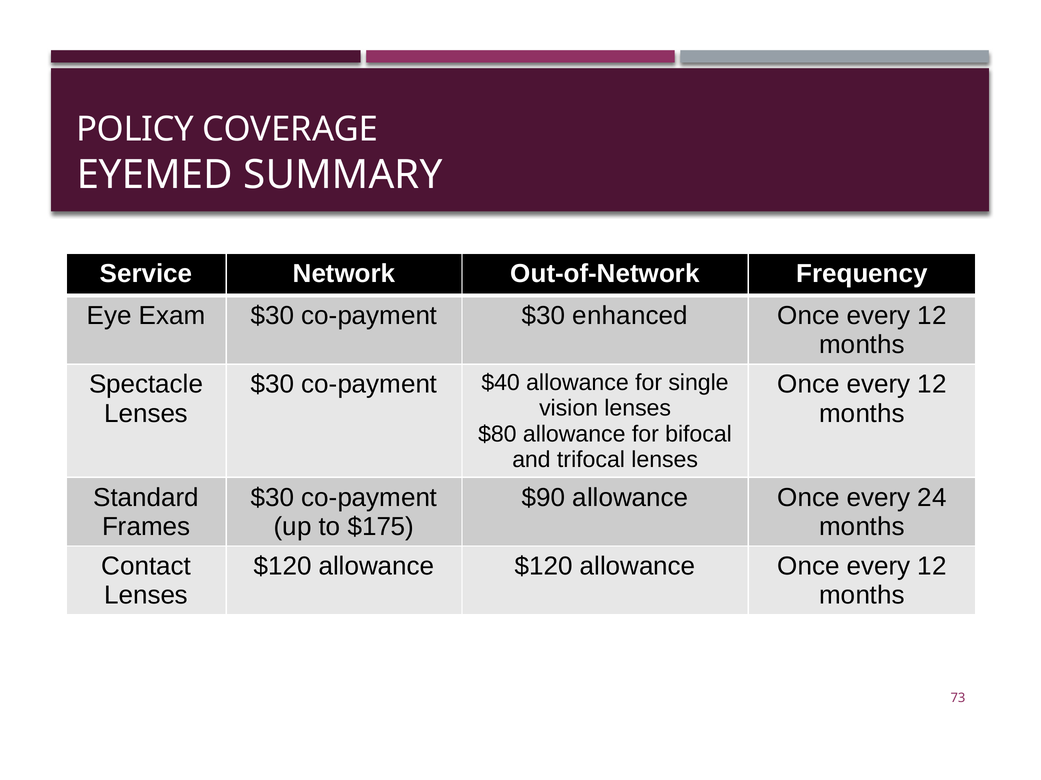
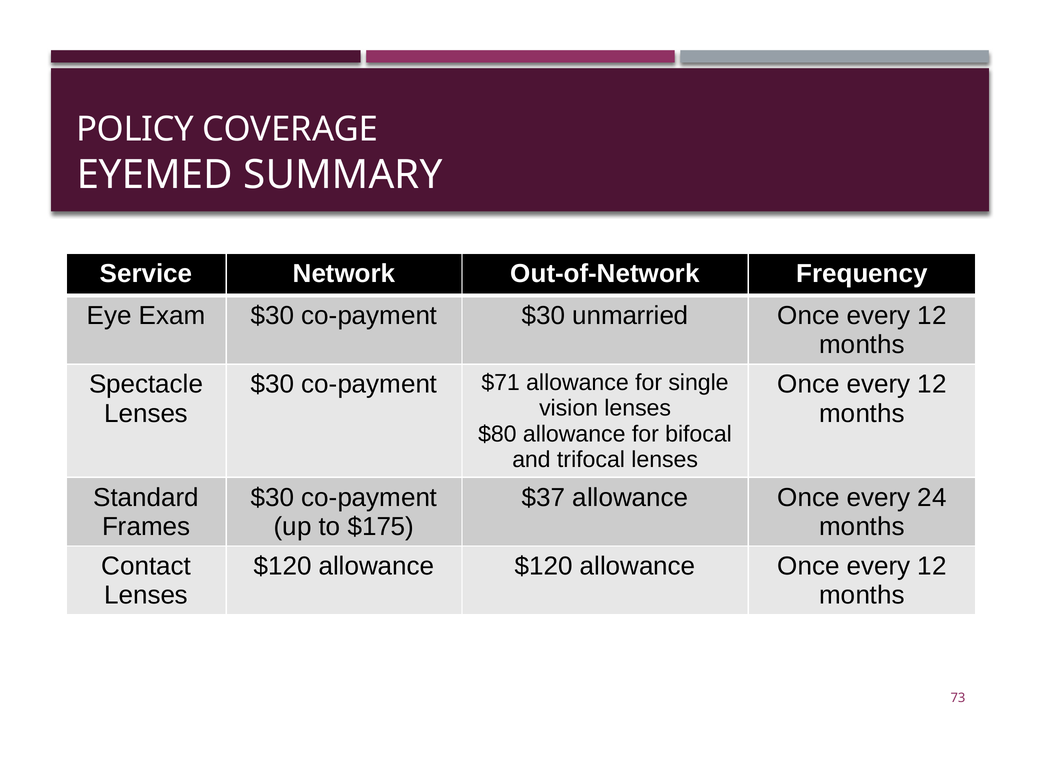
enhanced: enhanced -> unmarried (630, 316)
$40: $40 -> $71 (501, 383)
$90: $90 -> $37 (544, 498)
